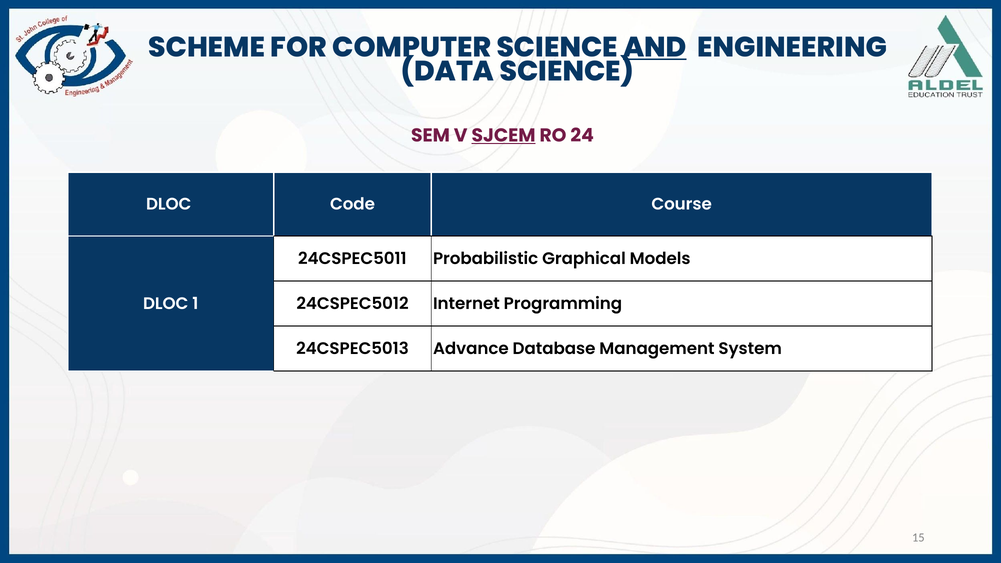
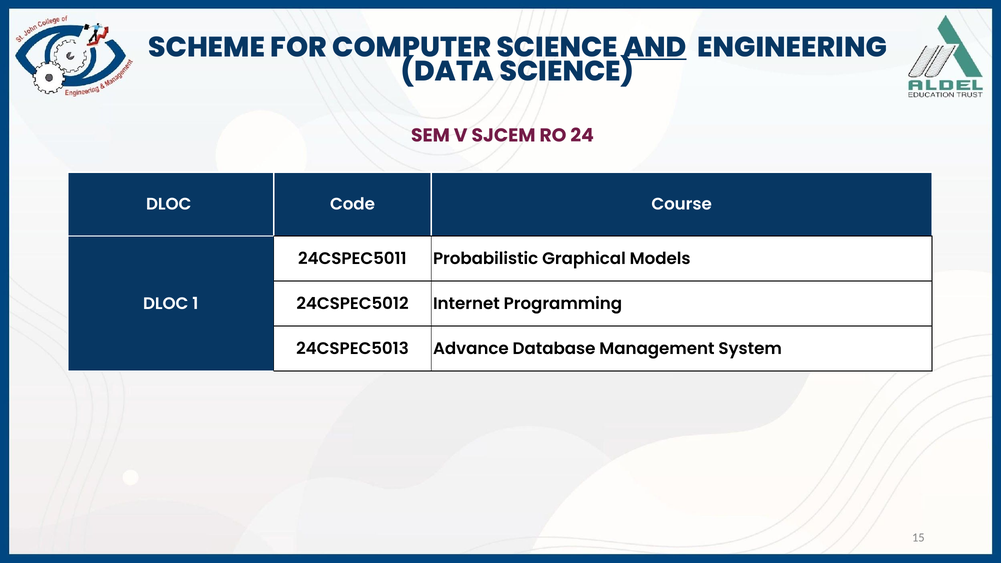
SJCEM underline: present -> none (504, 135)
